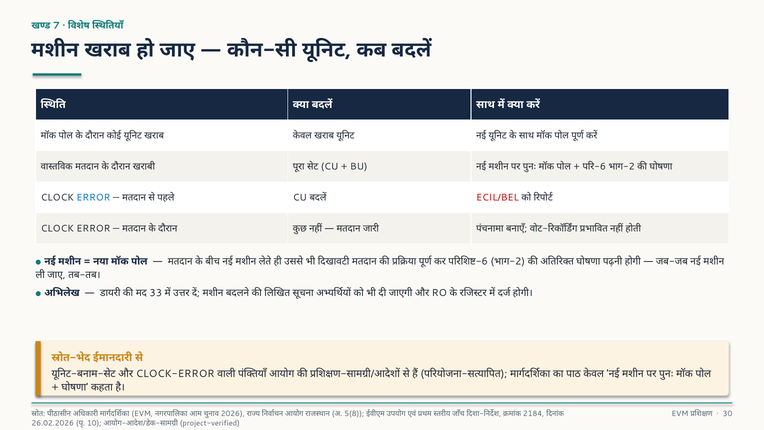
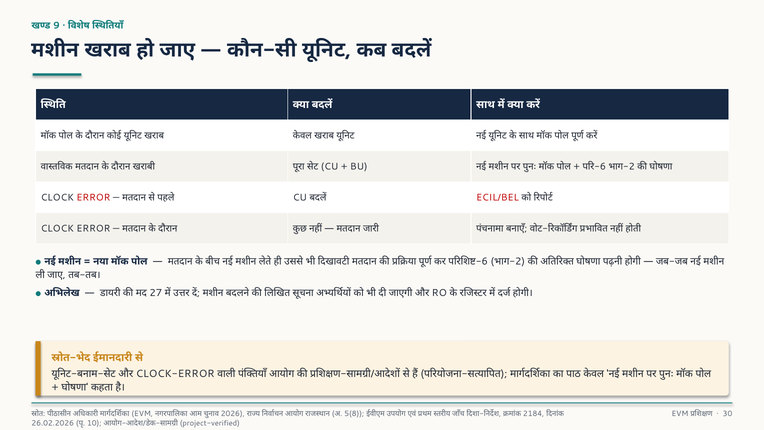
7: 7 -> 9 (56, 25)
ERROR colour: blue -> red (93, 198)
33: 33 -> 27 (156, 293)
